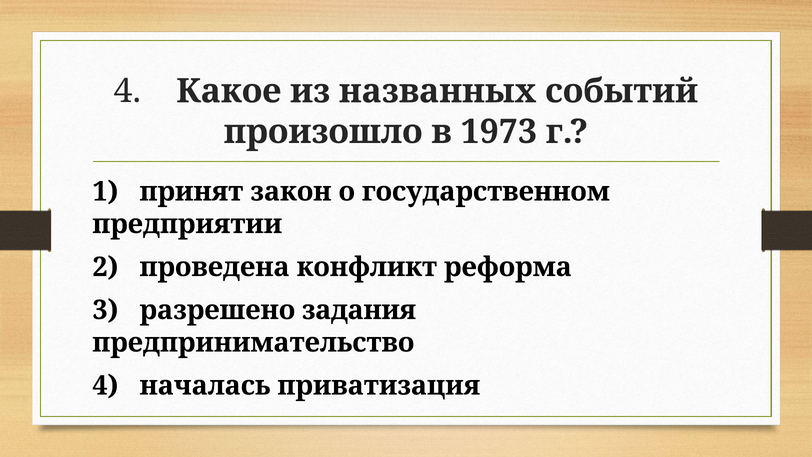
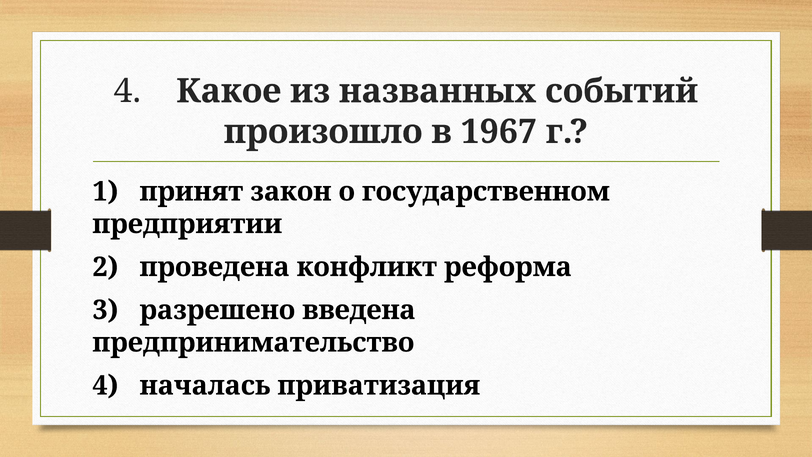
1973: 1973 -> 1967 (499, 132)
задания: задания -> введена (359, 310)
